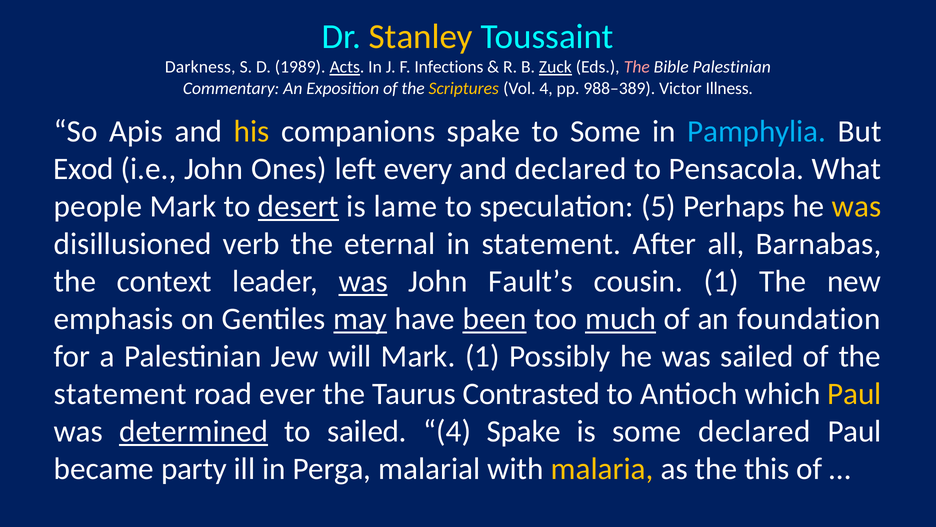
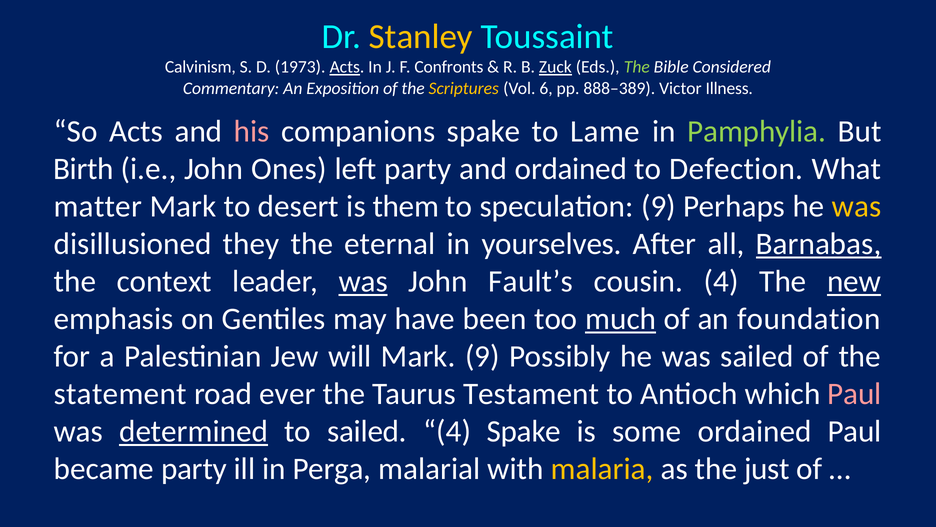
Darkness: Darkness -> Calvinism (200, 67)
1989: 1989 -> 1973 (300, 67)
Infections: Infections -> Confronts (449, 67)
The colour: pink -> light green (637, 67)
Bible Palestinian: Palestinian -> Considered (732, 67)
Vol 4: 4 -> 6 (546, 89)
988–389: 988–389 -> 888–389 (619, 89)
So Apis: Apis -> Acts (136, 131)
his colour: yellow -> pink (252, 131)
to Some: Some -> Lame (605, 131)
Pamphylia colour: light blue -> light green (757, 131)
Exod: Exod -> Birth (84, 169)
left every: every -> party (418, 169)
and declared: declared -> ordained (571, 169)
Pensacola: Pensacola -> Defection (736, 169)
people: people -> matter (98, 206)
desert underline: present -> none (298, 206)
lame: lame -> them (406, 206)
speculation 5: 5 -> 9 (659, 206)
verb: verb -> they (251, 244)
in statement: statement -> yourselves (552, 244)
Barnabas underline: none -> present (819, 244)
cousin 1: 1 -> 4 (721, 281)
new underline: none -> present (854, 281)
may underline: present -> none (360, 319)
been underline: present -> none (495, 319)
Mark 1: 1 -> 9 (482, 356)
Contrasted: Contrasted -> Testament (531, 394)
Paul colour: yellow -> pink (855, 394)
some declared: declared -> ordained (755, 431)
this: this -> just (767, 469)
